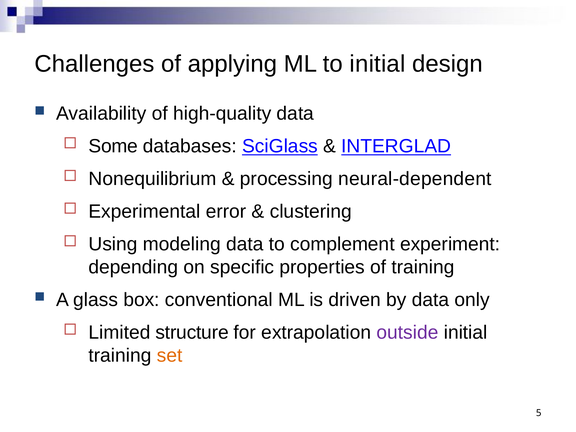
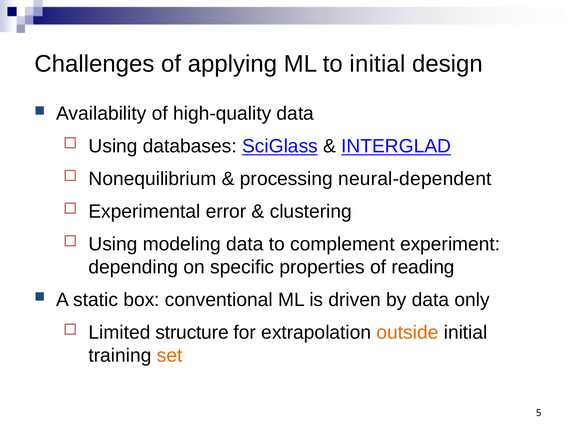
Some: Some -> Using (113, 146)
of training: training -> reading (423, 267)
glass: glass -> static (96, 300)
outside colour: purple -> orange (407, 332)
